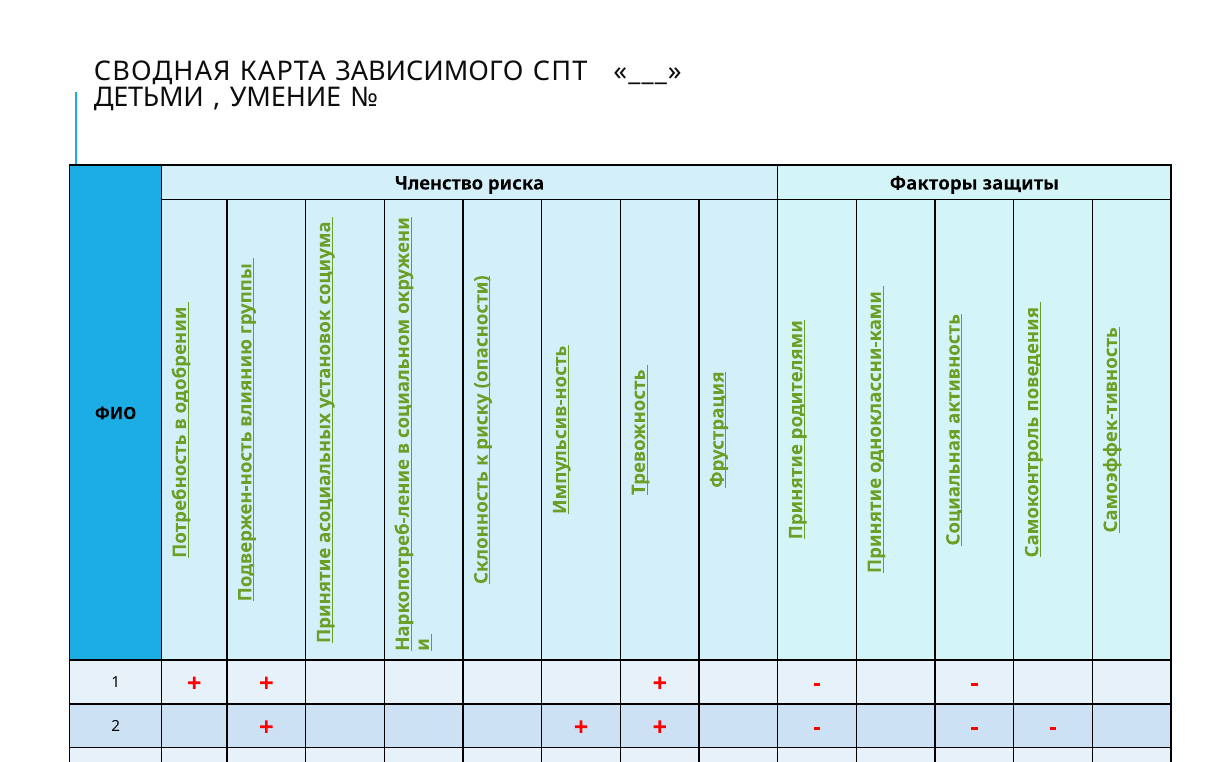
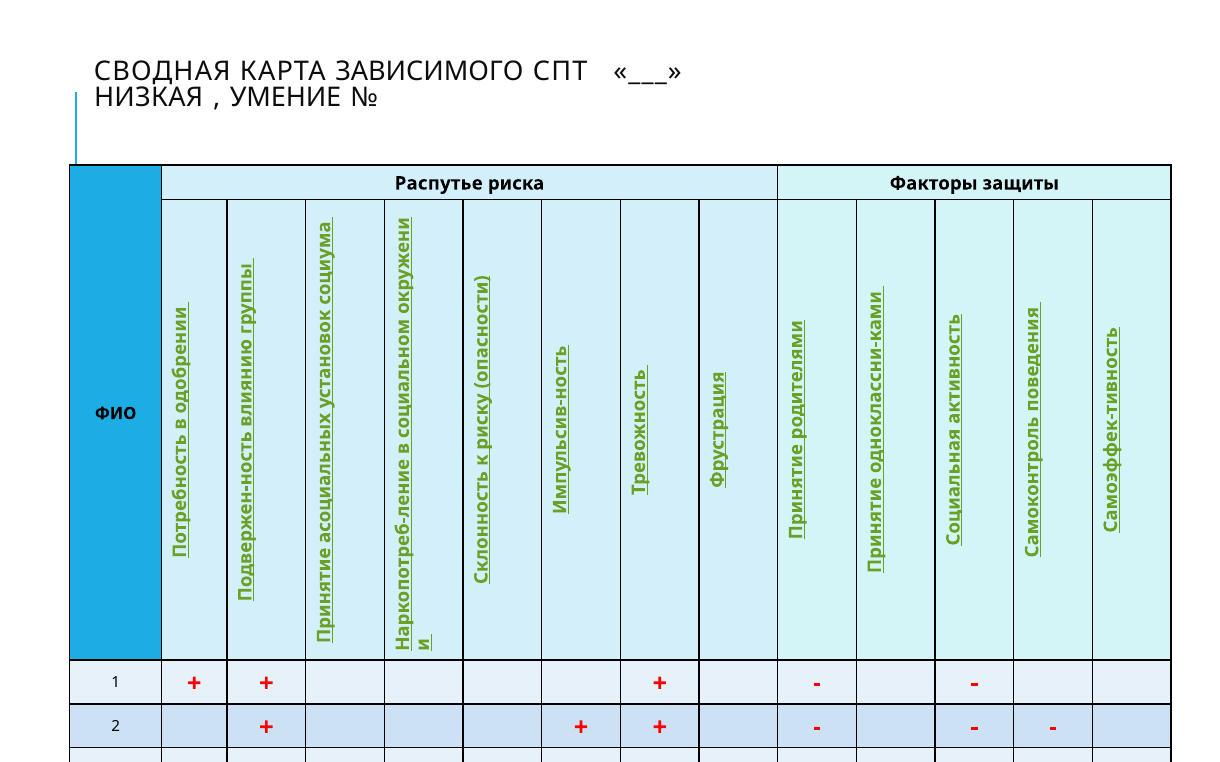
ДЕТЬМИ: ДЕТЬМИ -> НИЗКАЯ (149, 98)
Членство: Членство -> Распутье (439, 183)
